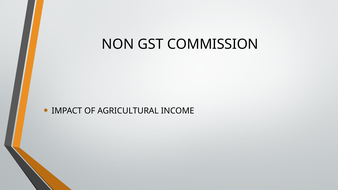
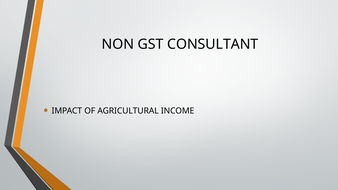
COMMISSION: COMMISSION -> CONSULTANT (213, 44)
